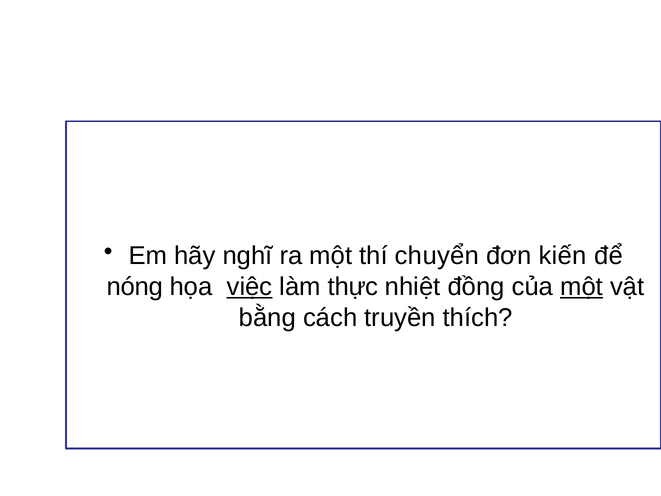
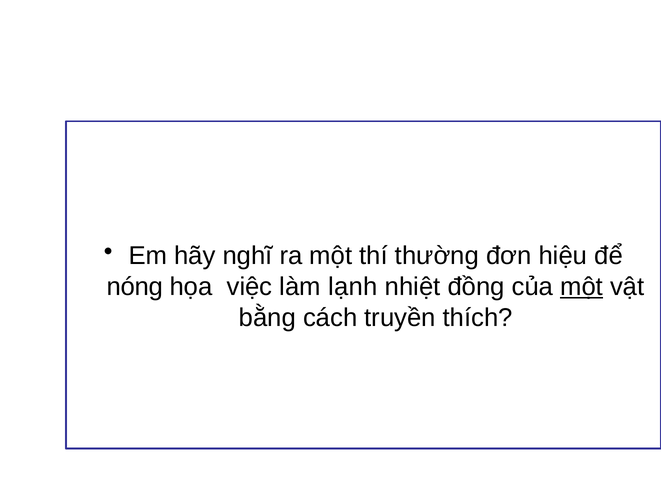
chuyển: chuyển -> thường (437, 256)
kiến: kiến -> hiệu (563, 256)
việc underline: present -> none (250, 287)
thực: thực -> lạnh (353, 287)
